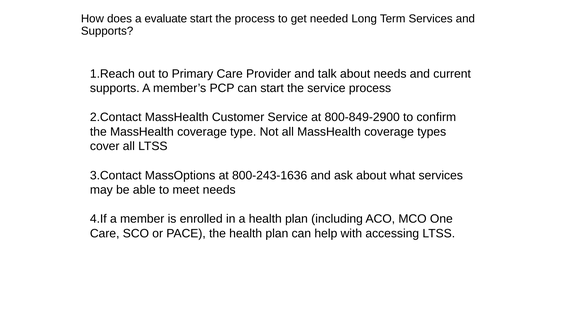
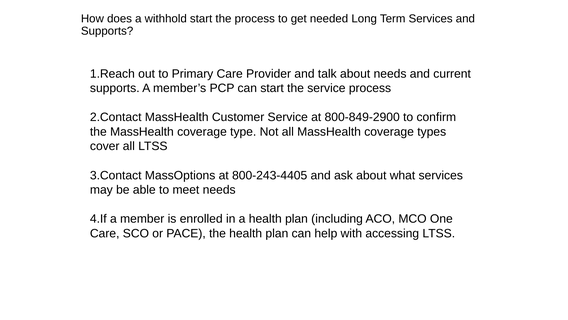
evaluate: evaluate -> withhold (166, 19)
800-243-1636: 800-243-1636 -> 800-243-4405 (270, 175)
